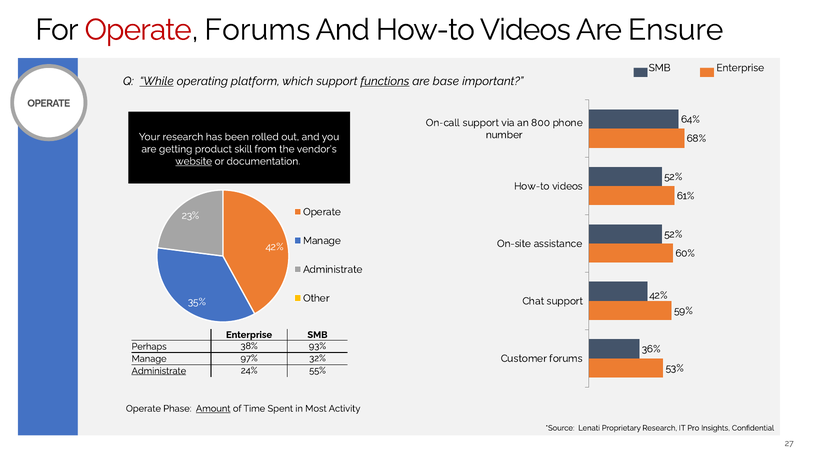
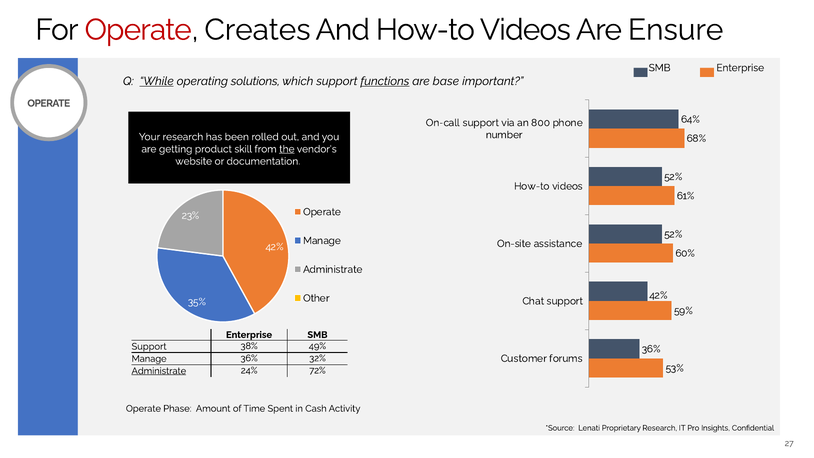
Operate Forums: Forums -> Creates (257, 30)
platform: platform -> solutions (255, 81)
the underline: none -> present (287, 149)
website underline: present -> none (194, 161)
Perhaps: Perhaps -> Support (149, 346)
93%: 93% -> 49% (317, 346)
Manage 97%: 97% -> 36% (249, 358)
55%: 55% -> 72% (317, 370)
Amount underline: present -> none (213, 408)
Most: Most -> Cash (316, 408)
